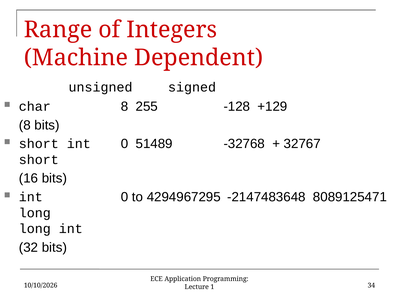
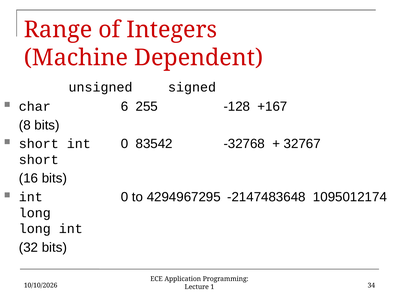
char 8: 8 -> 6 (125, 107)
+129: +129 -> +167 (272, 107)
51489: 51489 -> 83542 (154, 144)
8089125471: 8089125471 -> 1095012174 (350, 197)
